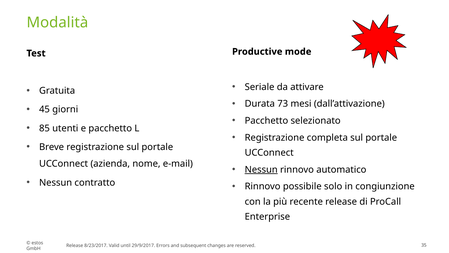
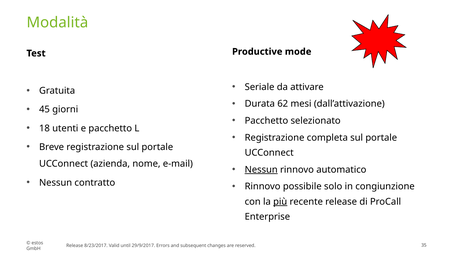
73: 73 -> 62 (283, 104)
85: 85 -> 18 (44, 128)
più underline: none -> present (280, 201)
